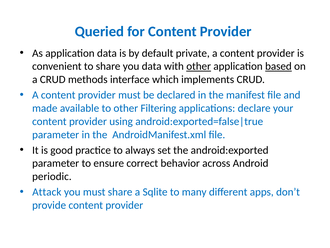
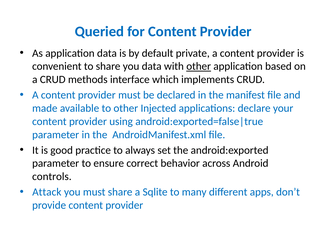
based underline: present -> none (278, 66)
Filtering: Filtering -> Injected (158, 108)
periodic: periodic -> controls (52, 176)
